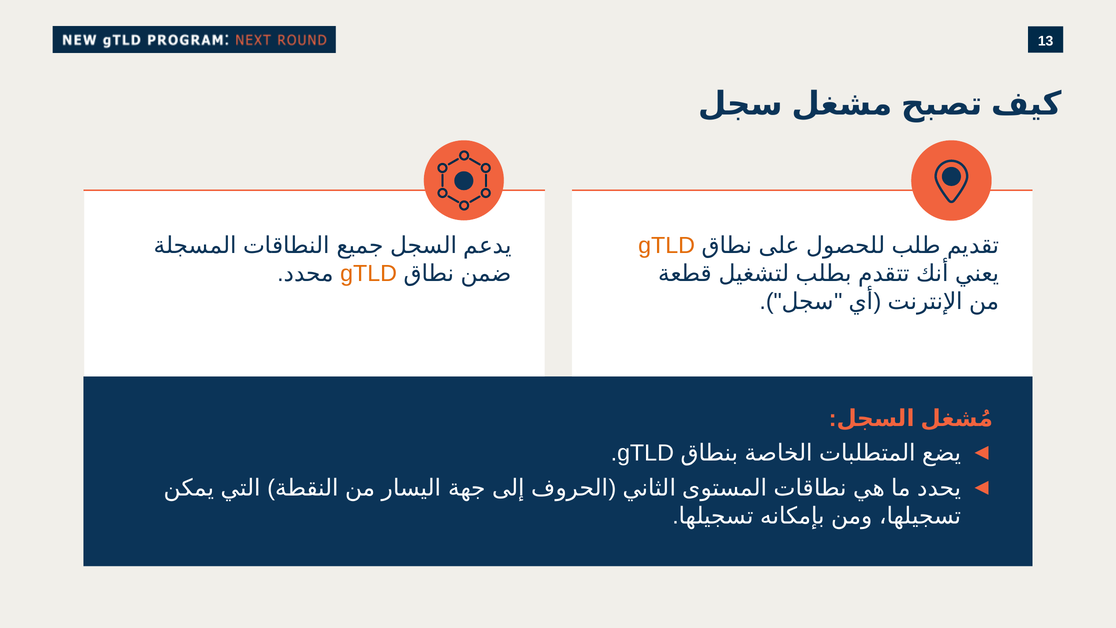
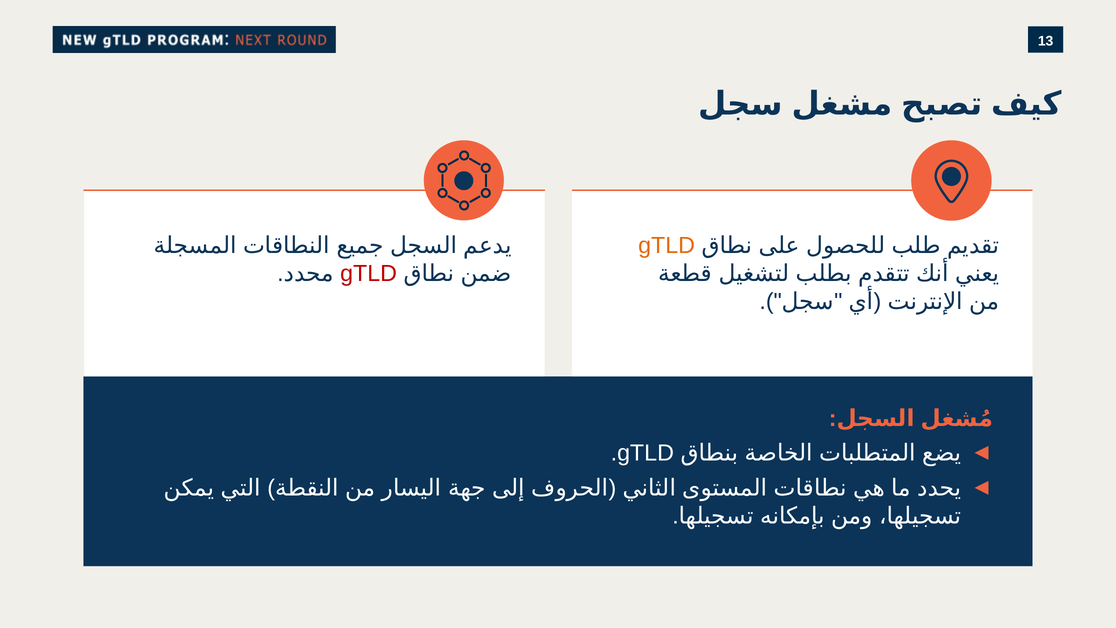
gTLD colour: orange -> red (369, 273)
